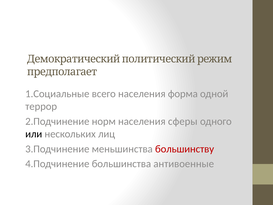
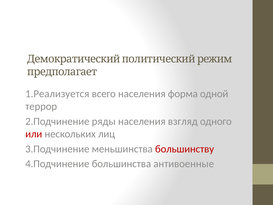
1.Социальные: 1.Социальные -> 1.Реализуется (57, 94)
норм: норм -> ряды (104, 121)
сферы: сферы -> взгляд (183, 121)
или colour: black -> red (34, 134)
